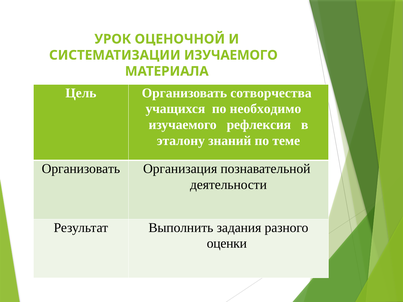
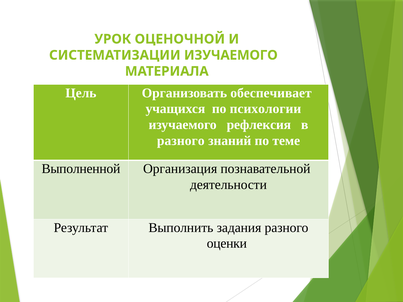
сотворчества: сотворчества -> обеспечивает (271, 93)
необходимо: необходимо -> психологии (265, 109)
эталону: эталону -> разного (181, 141)
Организовать: Организовать -> Выполненной (81, 169)
